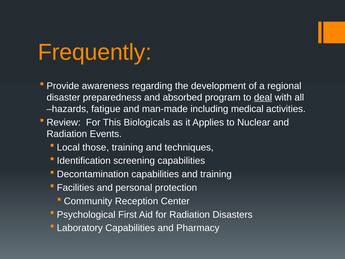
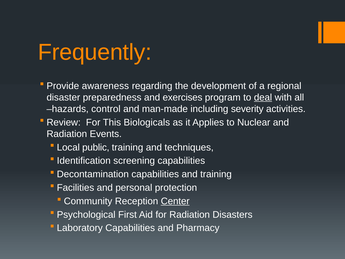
absorbed: absorbed -> exercises (183, 97)
fatigue: fatigue -> control (106, 109)
medical: medical -> severity (247, 109)
those: those -> public (96, 147)
Center underline: none -> present (175, 201)
